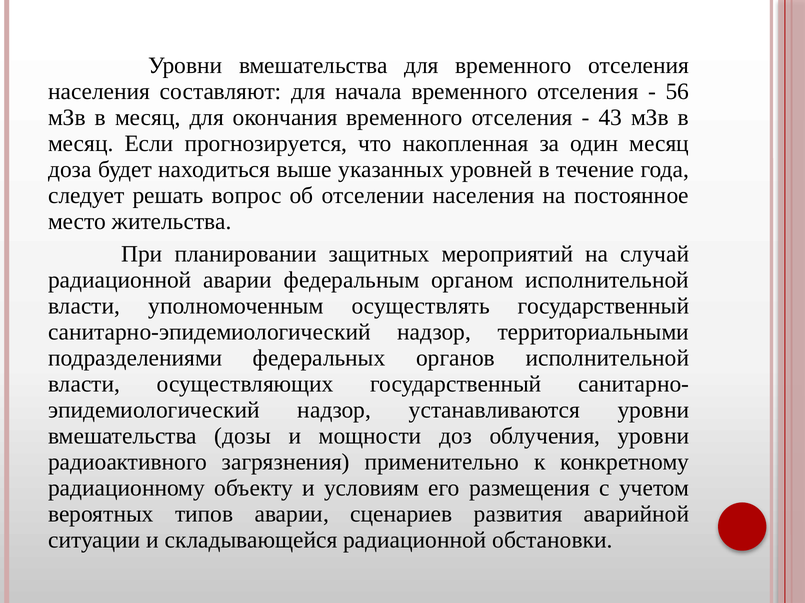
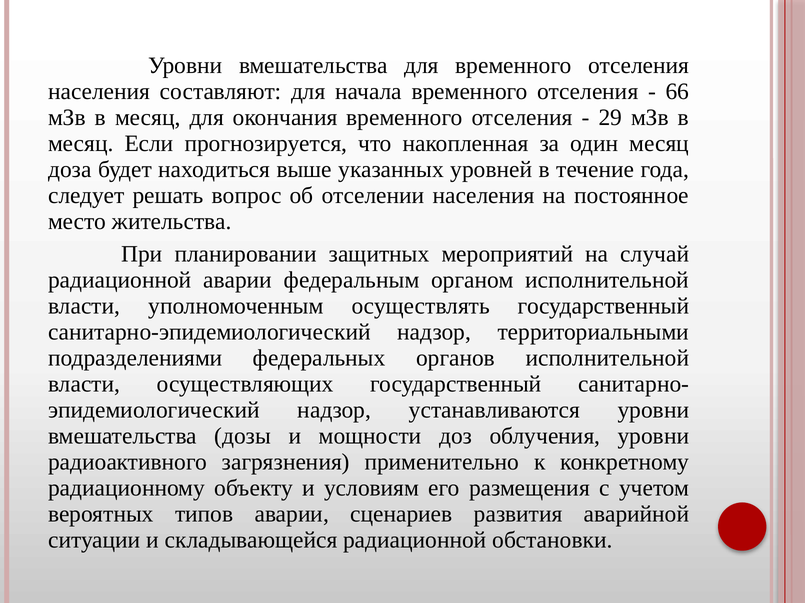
56: 56 -> 66 (677, 91)
43: 43 -> 29 (610, 117)
